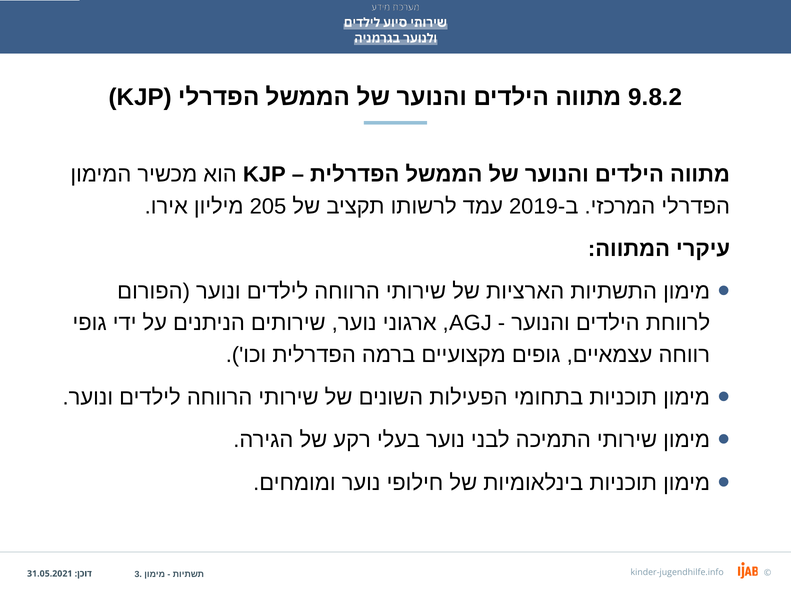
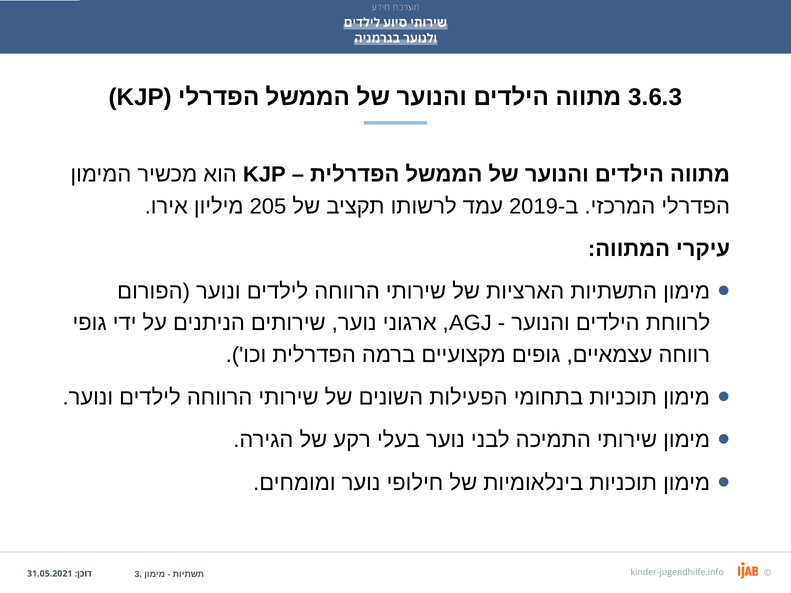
9.8.2: 9.8.2 -> 3.6.3 (655, 97)
